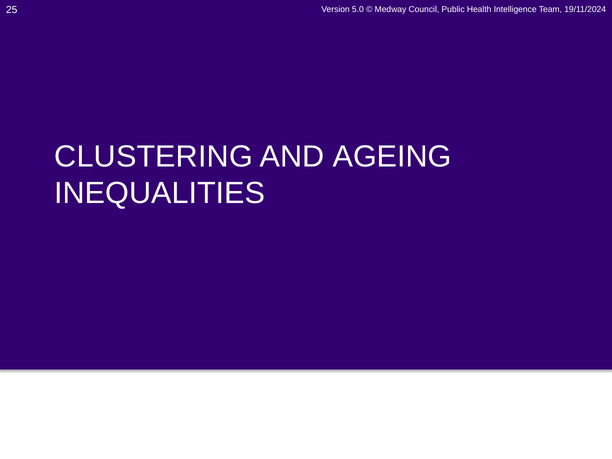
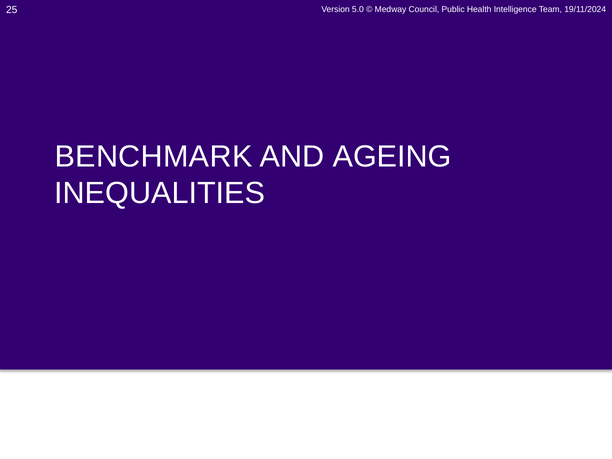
CLUSTERING: CLUSTERING -> BENCHMARK (154, 157)
